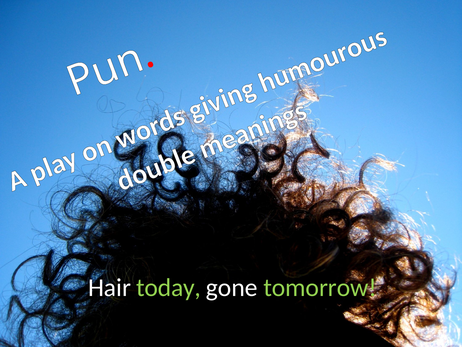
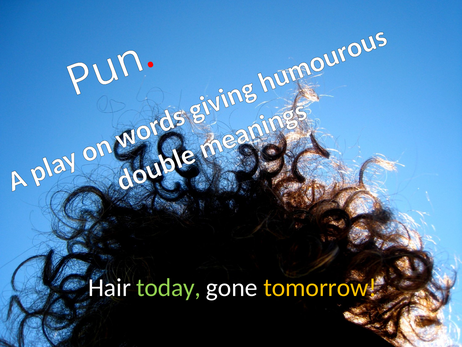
tomorrow colour: light green -> yellow (320, 287)
